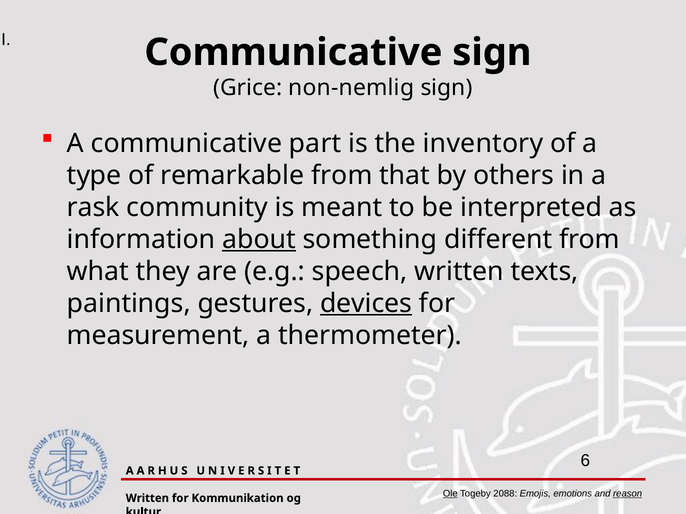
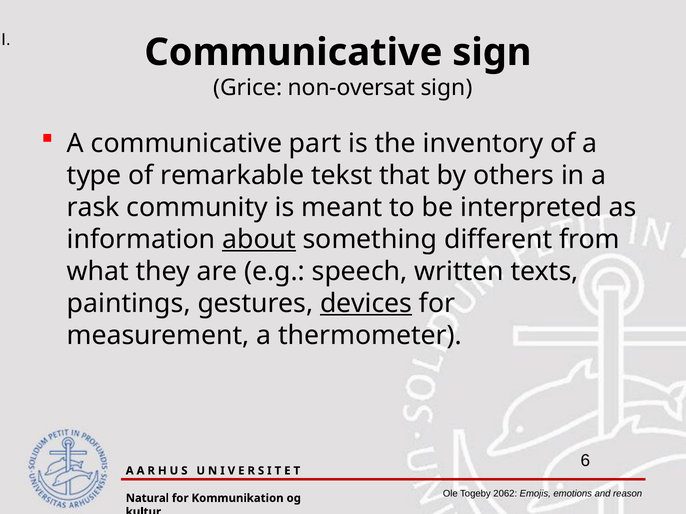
non-nemlig: non-nemlig -> non-oversat (352, 88)
remarkable from: from -> tekst (342, 176)
Ole underline: present -> none (450, 494)
2088: 2088 -> 2062 (505, 494)
reason underline: present -> none (628, 494)
Written: Written -> Natural (147, 499)
